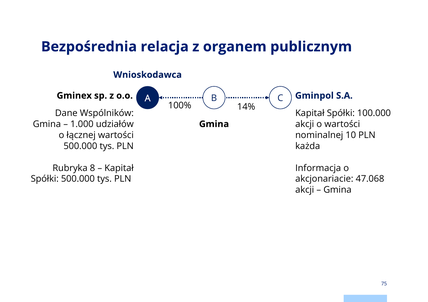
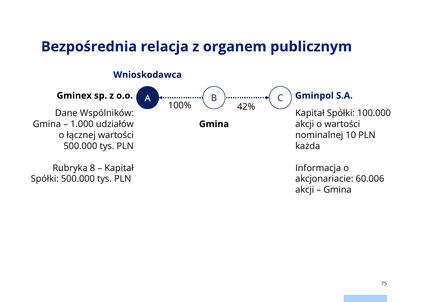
14%: 14% -> 42% (246, 107)
47.068: 47.068 -> 60.006 (370, 179)
